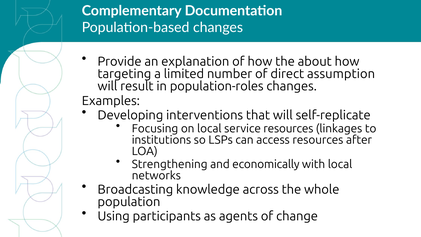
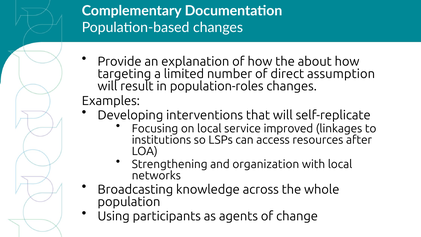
service resources: resources -> improved (288, 129)
economically: economically -> organization (266, 164)
